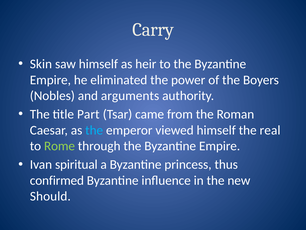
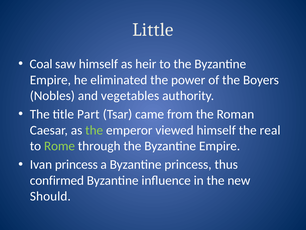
Carry: Carry -> Little (153, 30)
Skin: Skin -> Coal (41, 64)
arguments: arguments -> vegetables (130, 96)
the colour: light blue -> light green (94, 130)
Ivan spiritual: spiritual -> princess (76, 164)
